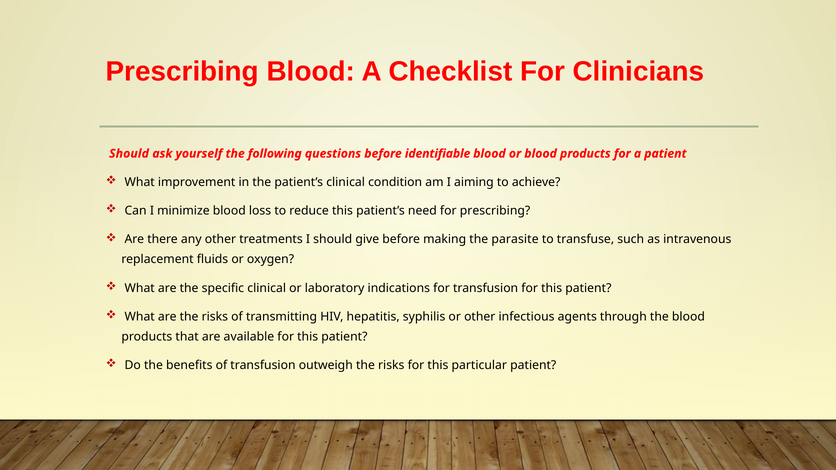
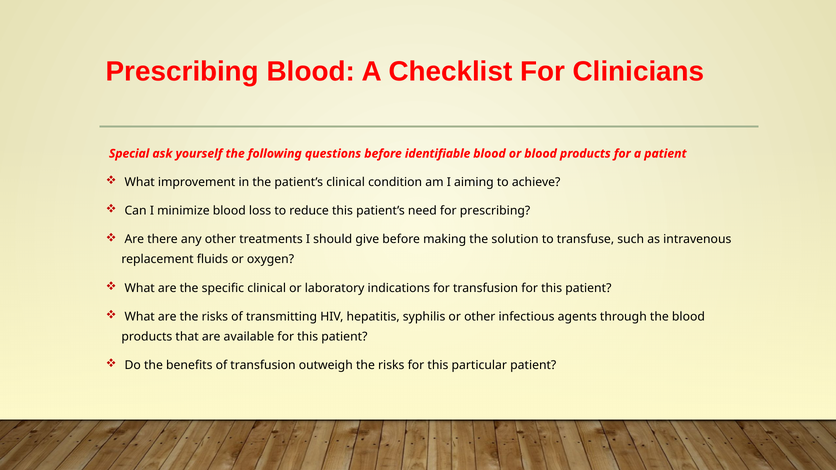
Should: Should -> Special (129, 154)
parasite: parasite -> solution (515, 240)
